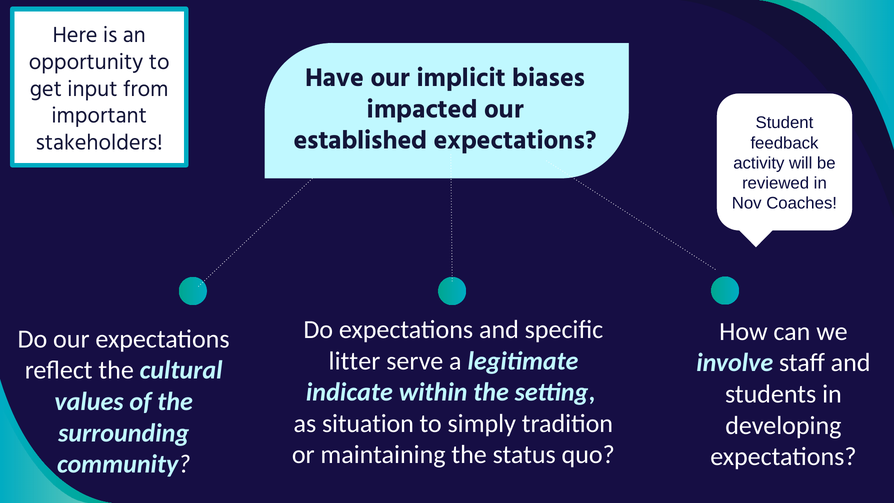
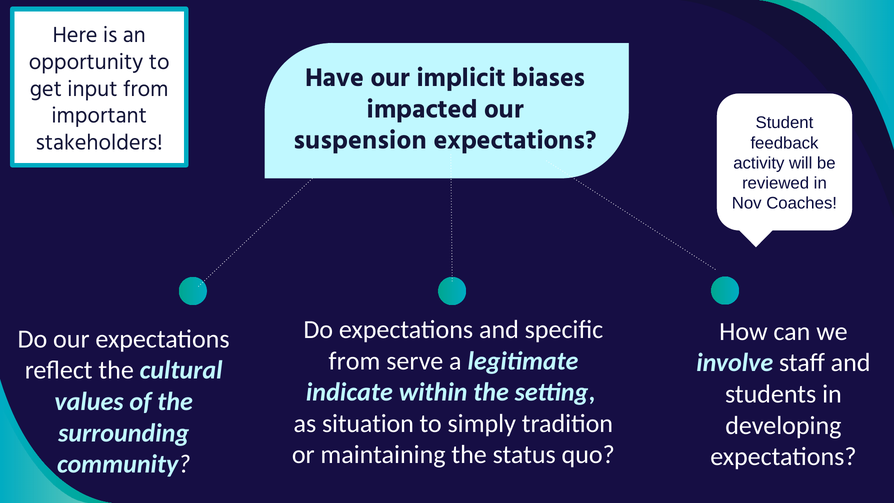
established: established -> suspension (360, 140)
litter: litter -> from (355, 361)
